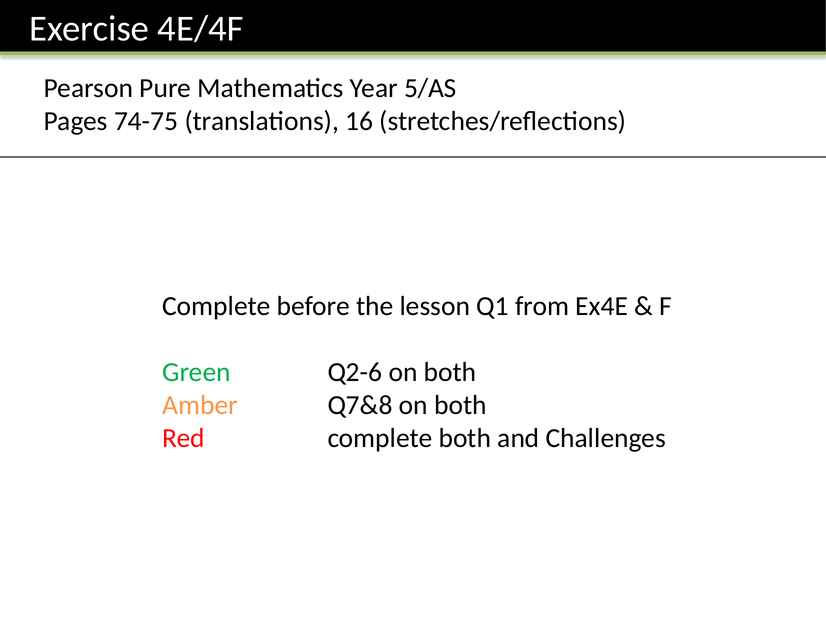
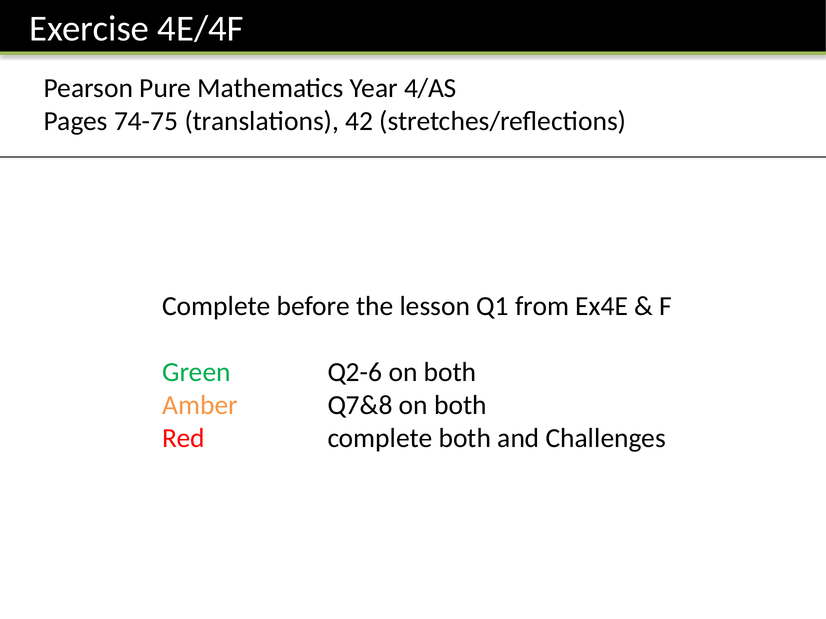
5/AS: 5/AS -> 4/AS (430, 88)
16: 16 -> 42 (359, 121)
